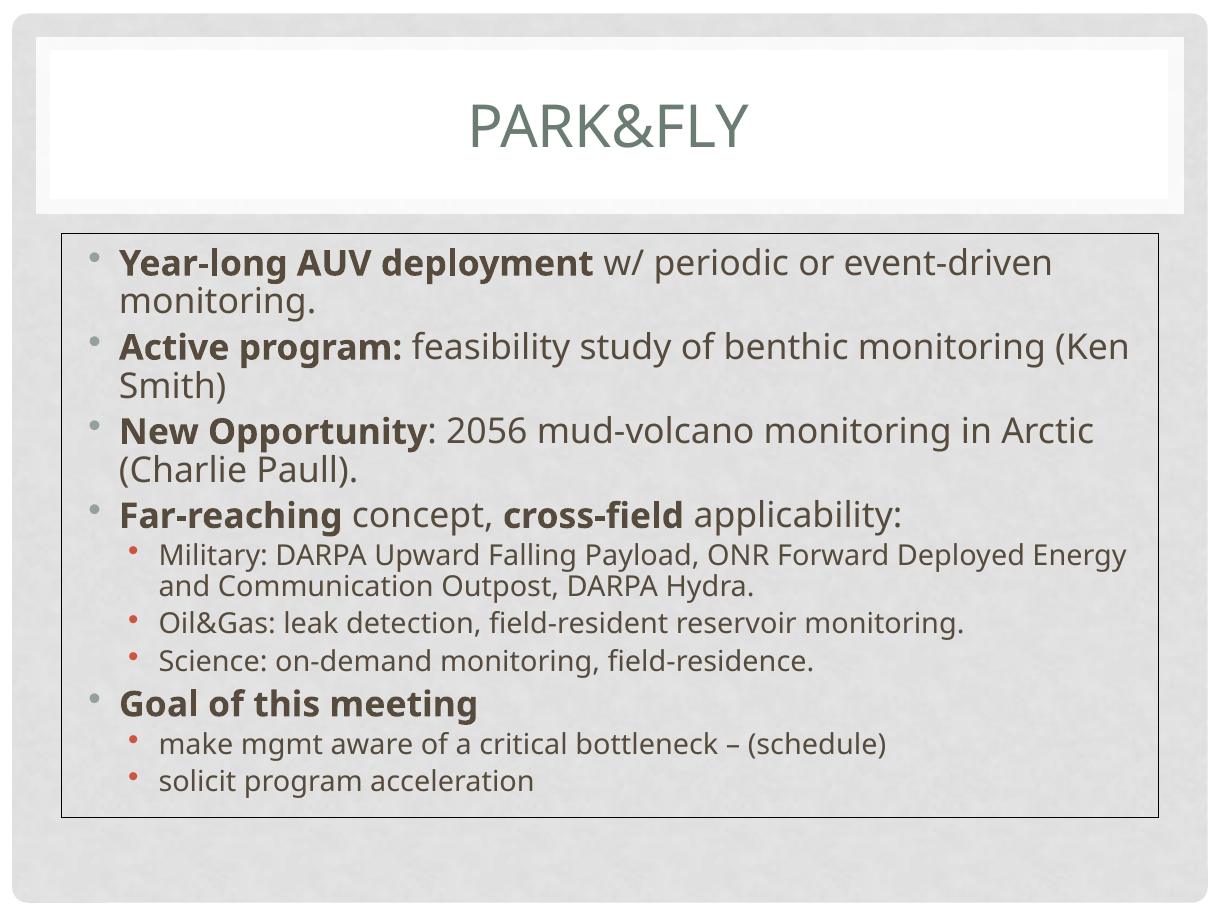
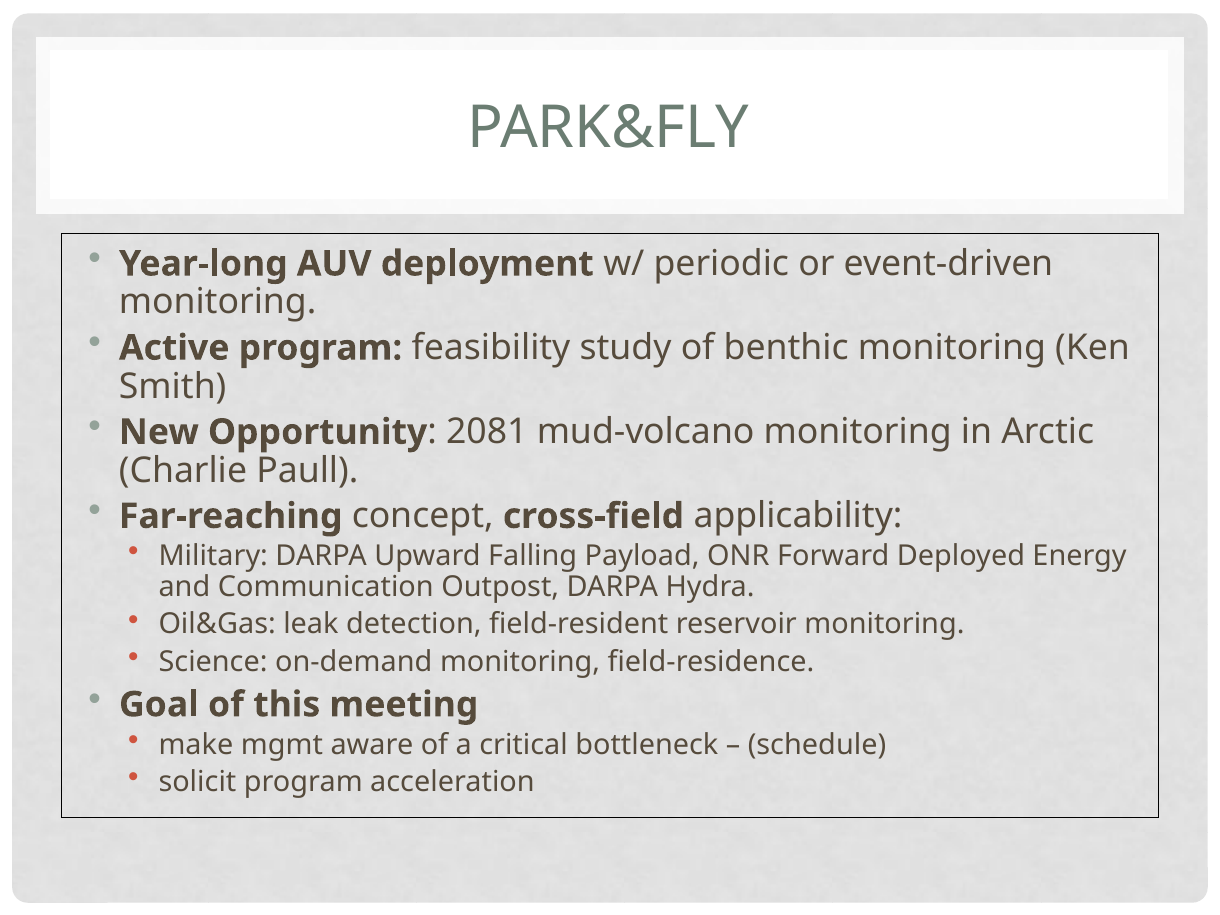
2056: 2056 -> 2081 (487, 432)
